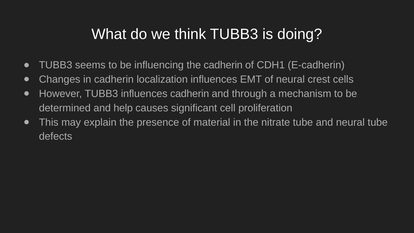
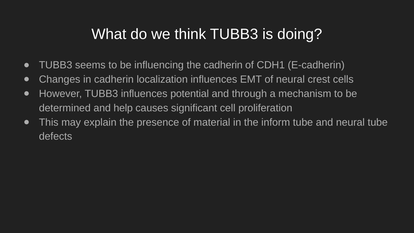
influences cadherin: cadherin -> potential (190, 94)
nitrate: nitrate -> inform (276, 122)
